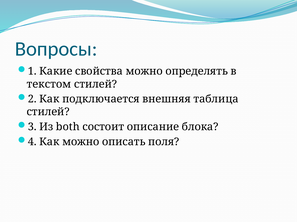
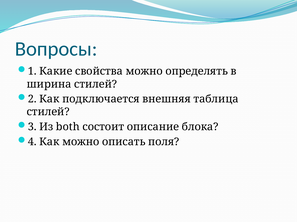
текстом: текстом -> ширина (49, 84)
